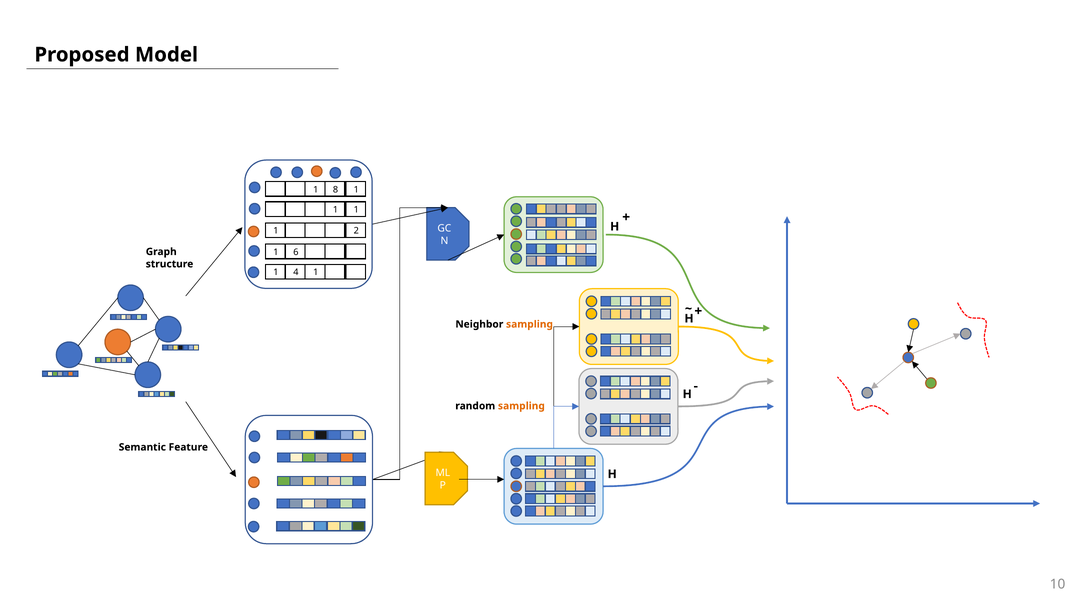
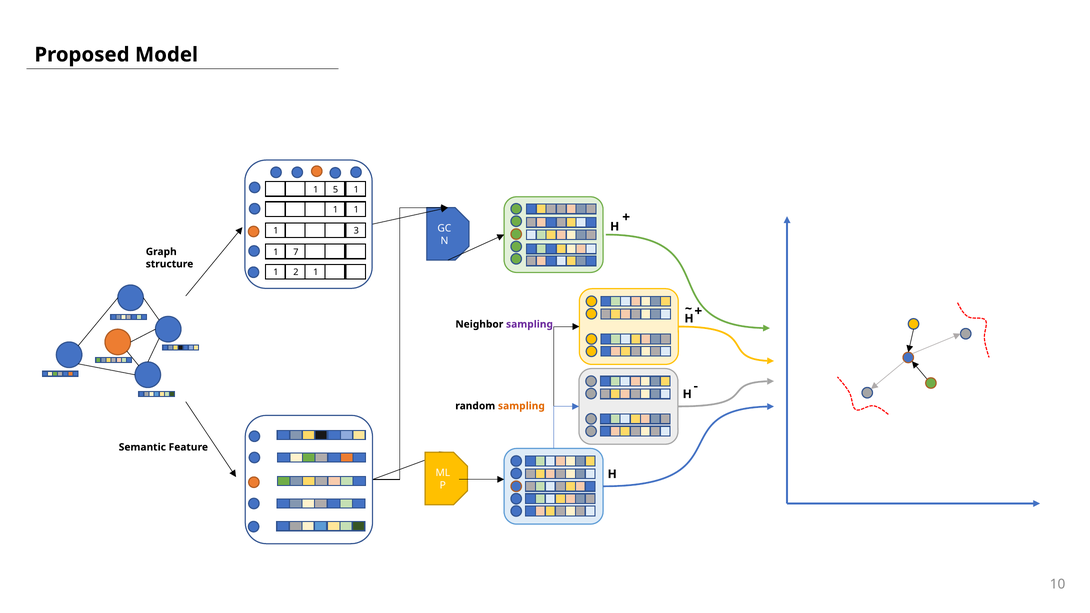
8: 8 -> 5 (336, 190)
2: 2 -> 3 (356, 231)
6: 6 -> 7 (296, 252)
4: 4 -> 2 (296, 272)
sampling colour: orange -> purple (530, 324)
